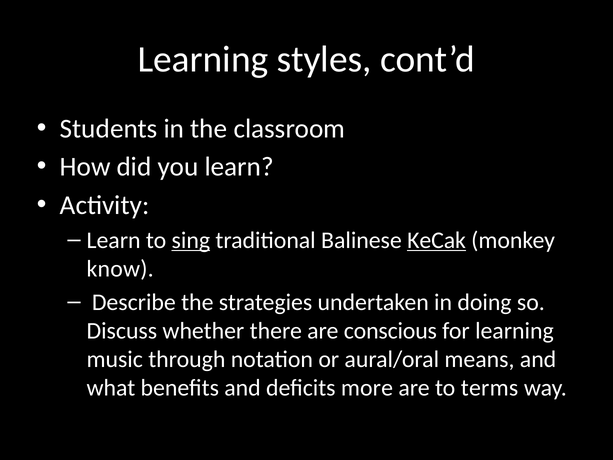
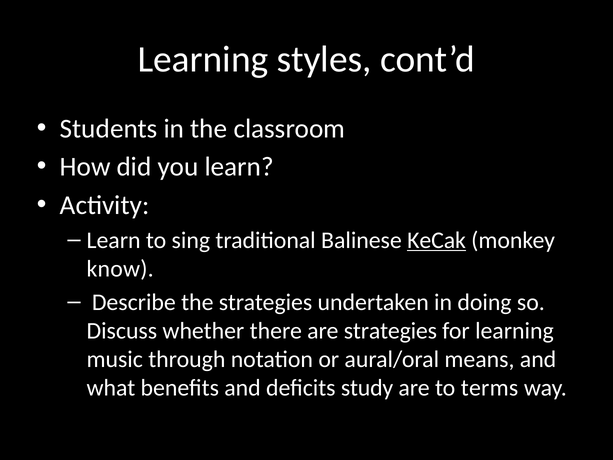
sing underline: present -> none (191, 240)
are conscious: conscious -> strategies (390, 331)
more: more -> study (367, 388)
